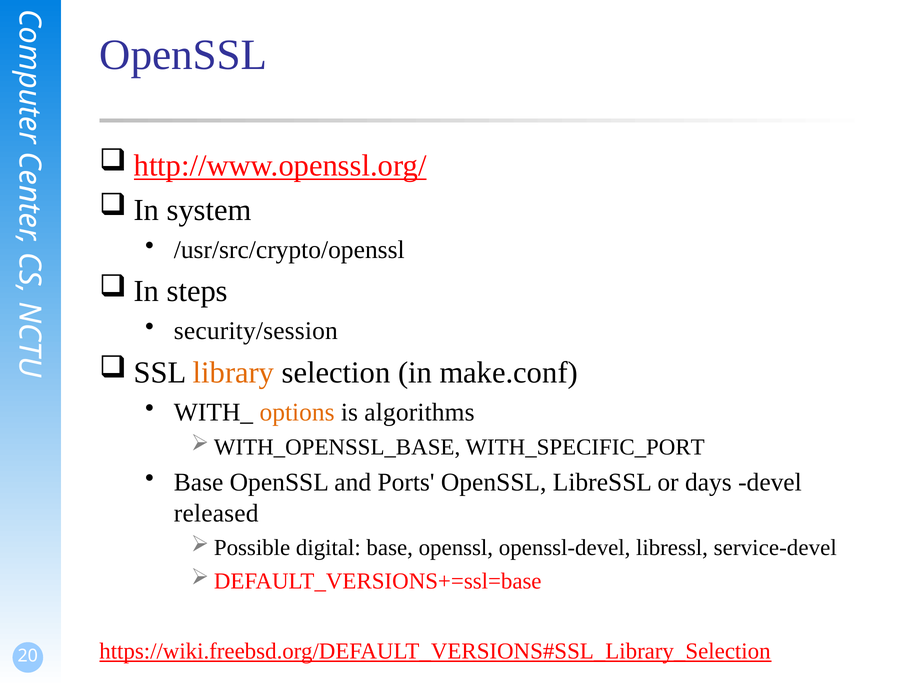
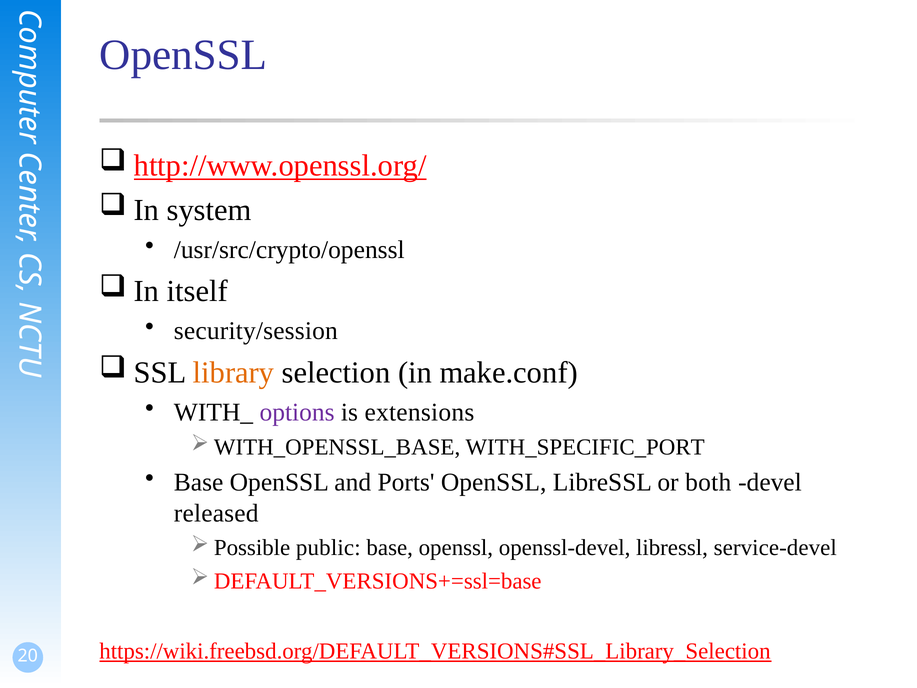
steps: steps -> itself (197, 291)
options colour: orange -> purple (297, 412)
algorithms: algorithms -> extensions (419, 412)
days: days -> both (708, 482)
digital: digital -> public (328, 548)
